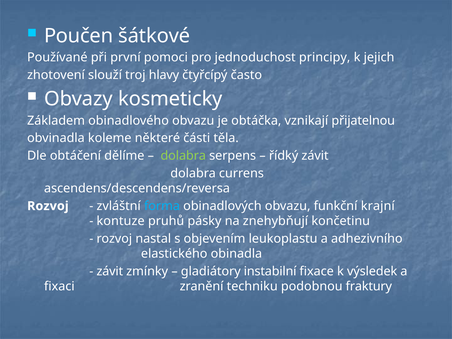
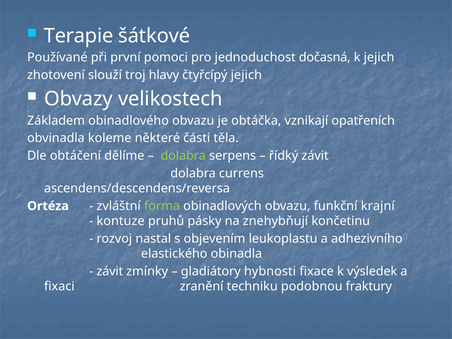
Poučen: Poučen -> Terapie (79, 36)
principy: principy -> dočasná (325, 57)
čtyřcípý často: často -> jejich (246, 75)
kosmeticky: kosmeticky -> velikostech (170, 99)
přijatelnou: přijatelnou -> opatřeních (363, 121)
Rozvoj: Rozvoj -> Ortéza (48, 206)
forma colour: light blue -> light green (162, 206)
instabilní: instabilní -> hybnosti (270, 271)
